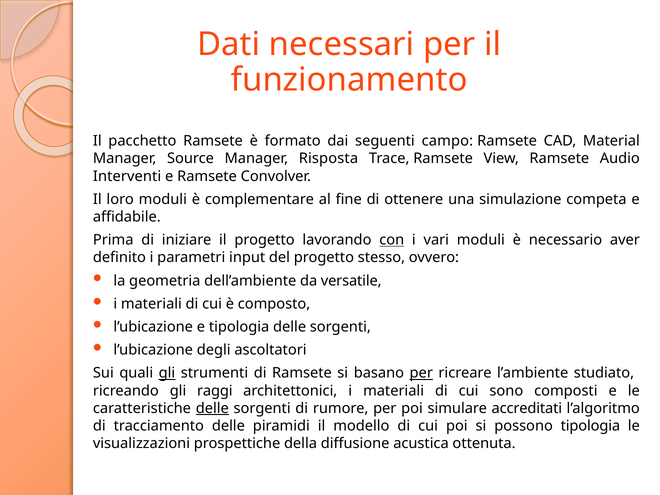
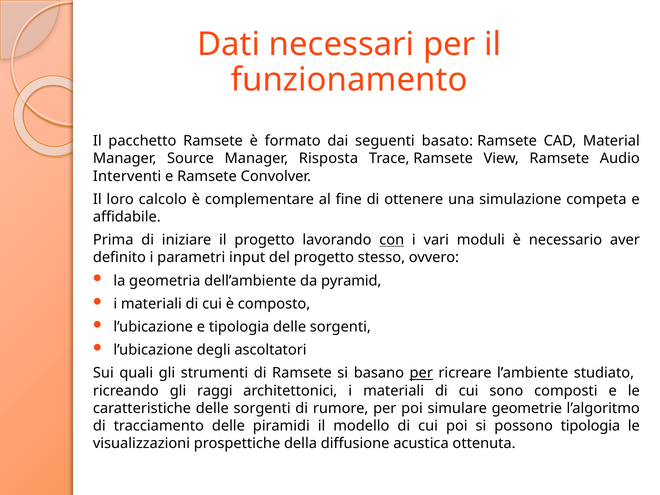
campo: campo -> basato (447, 141)
loro moduli: moduli -> calcolo (163, 199)
versatile: versatile -> pyramid (351, 281)
gli underline: present -> none (167, 373)
delle underline: present -> none (212, 408)
accreditati: accreditati -> geometrie (527, 408)
